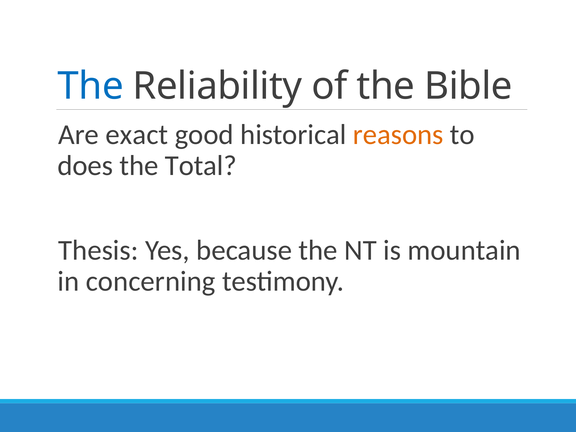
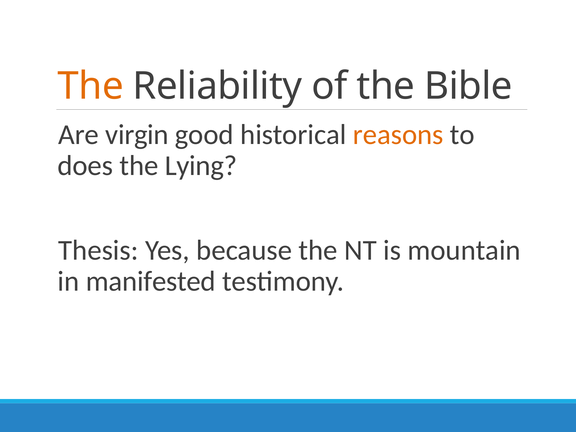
The colour: blue -> orange (91, 86)
exact: exact -> virgin (137, 135)
Total: Total -> Lying (201, 166)
concerning: concerning -> manifested (151, 281)
